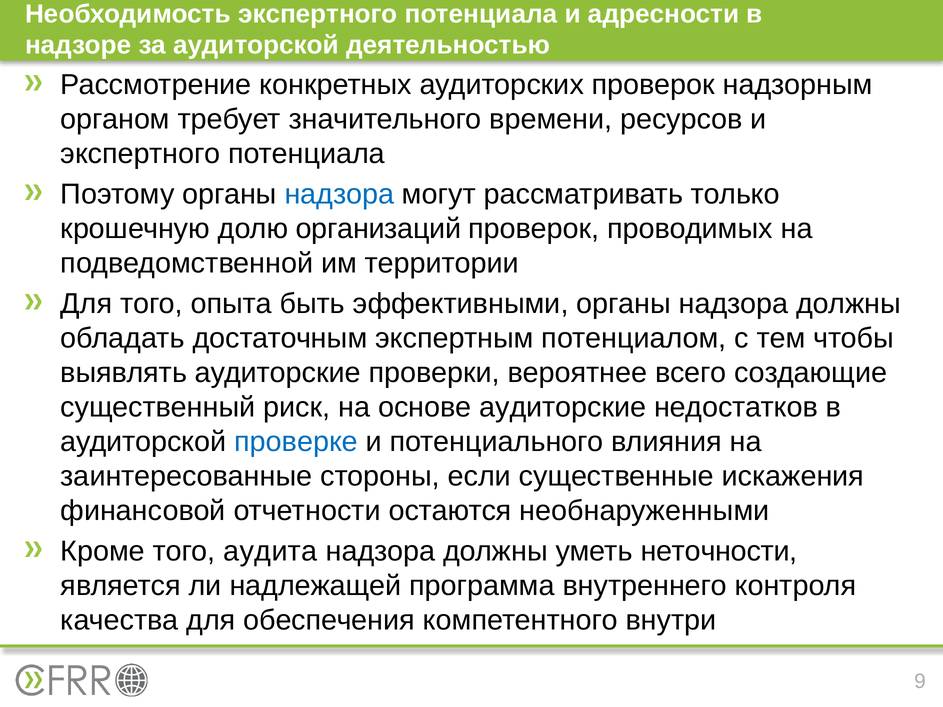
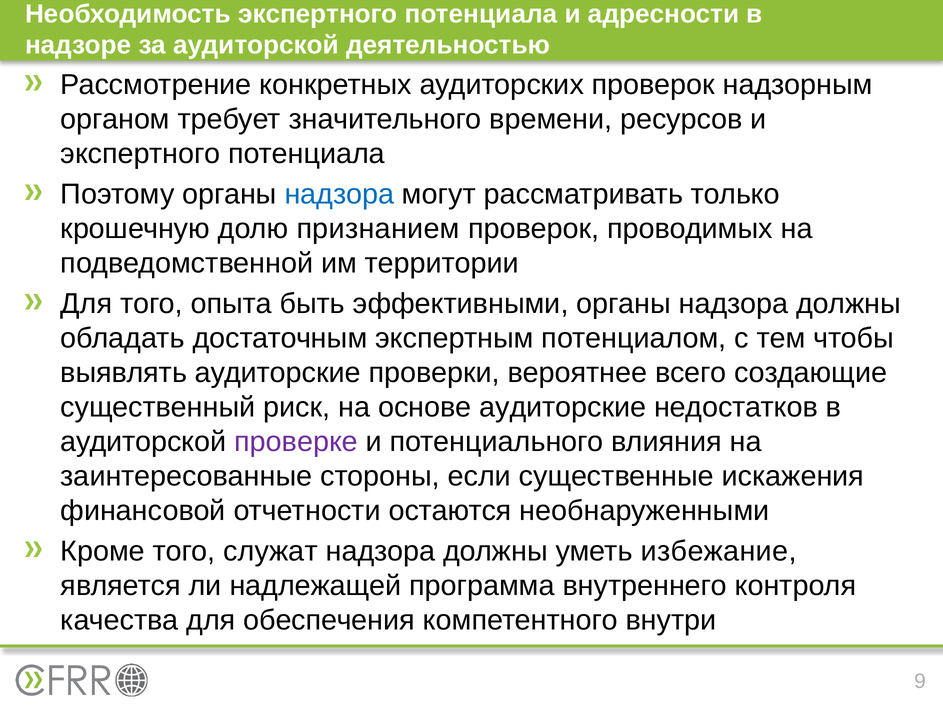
организаций: организаций -> признанием (378, 229)
проверке colour: blue -> purple (296, 442)
аудита: аудита -> служат (271, 551)
неточности: неточности -> избежание (719, 551)
